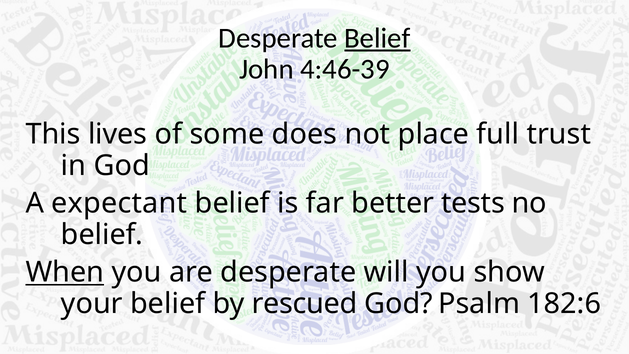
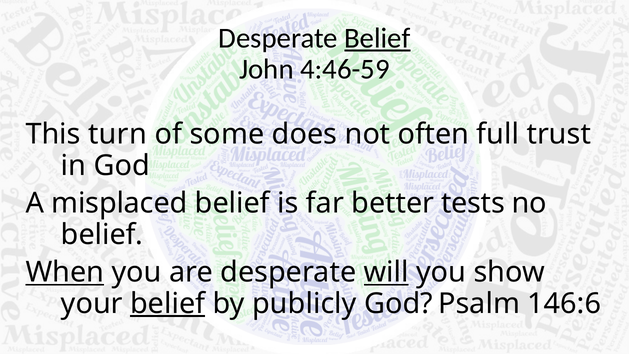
4:46-39: 4:46-39 -> 4:46-59 (345, 69)
lives: lives -> turn (117, 134)
place: place -> often (433, 134)
expectant: expectant -> misplaced (119, 203)
will underline: none -> present (386, 272)
belief underline: none -> present (168, 303)
rescued: rescued -> publicly (304, 303)
182:6: 182:6 -> 146:6 (564, 303)
